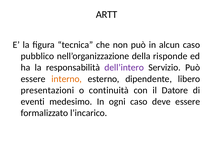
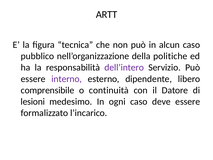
risponde: risponde -> politiche (170, 56)
interno colour: orange -> purple (67, 79)
presentazioni: presentazioni -> comprensibile (47, 90)
eventi: eventi -> lesioni (33, 101)
